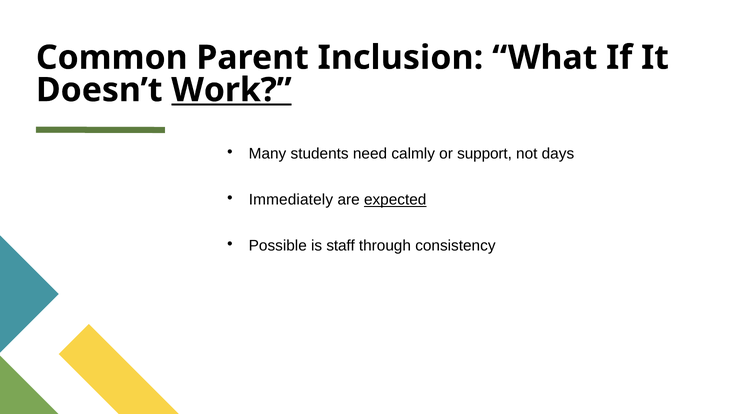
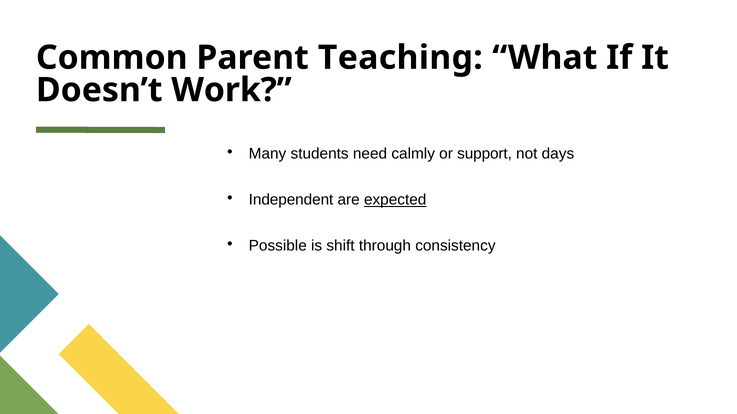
Inclusion: Inclusion -> Teaching (400, 58)
Work underline: present -> none (231, 90)
Immediately: Immediately -> Independent (291, 200)
staff: staff -> shift (341, 246)
